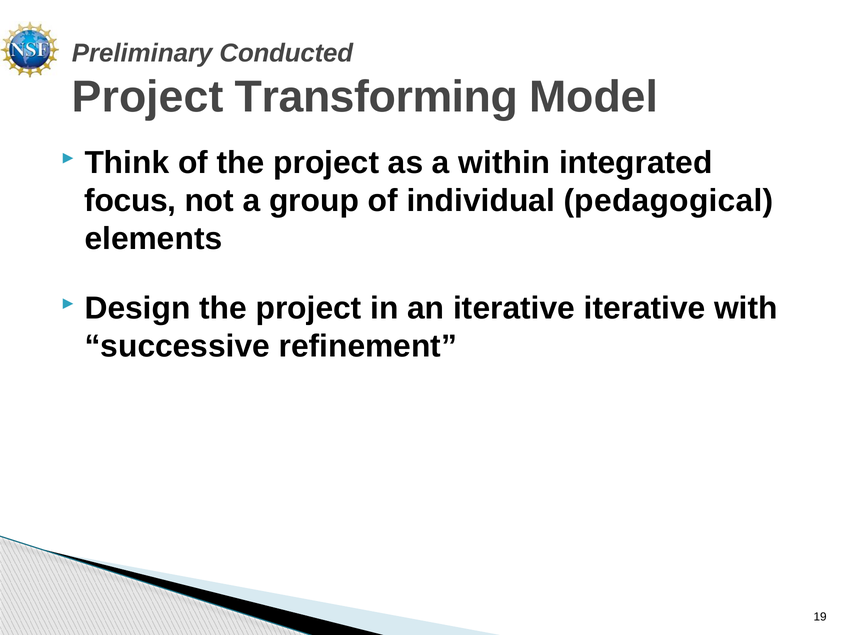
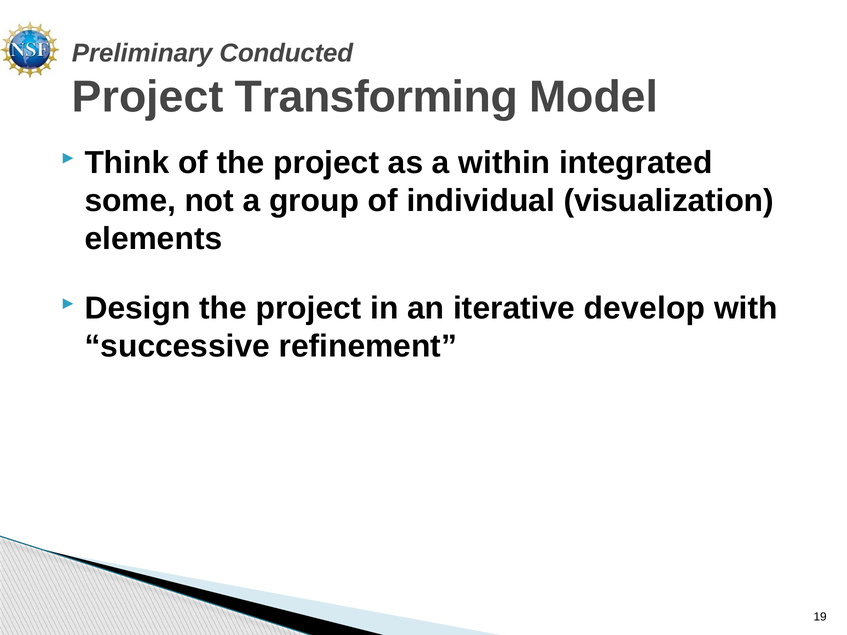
focus: focus -> some (130, 201)
pedagogical: pedagogical -> visualization (669, 201)
iterative iterative: iterative -> develop (645, 308)
